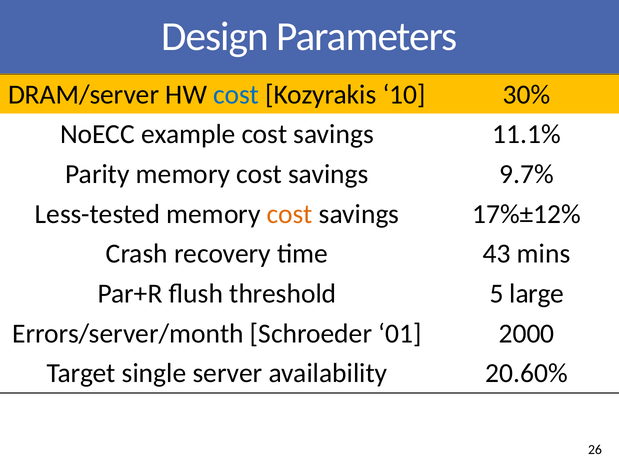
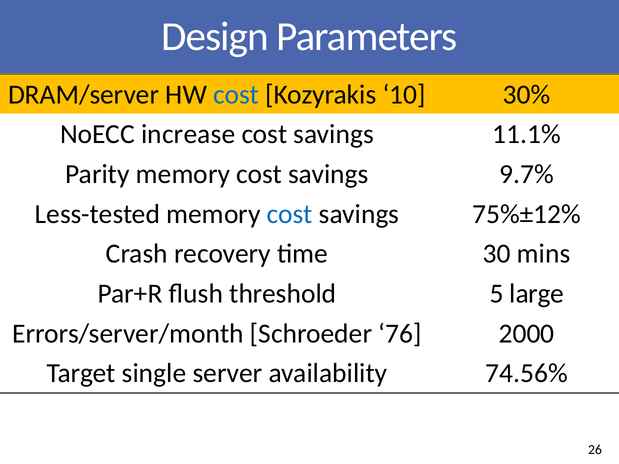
example: example -> increase (188, 134)
cost colour: orange -> blue (290, 214)
17%±12%: 17%±12% -> 75%±12% (527, 214)
43: 43 -> 30 (497, 254)
01: 01 -> 76 (400, 334)
20.60%: 20.60% -> 74.56% (527, 374)
